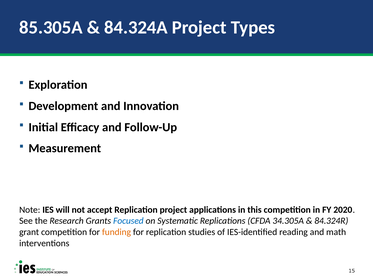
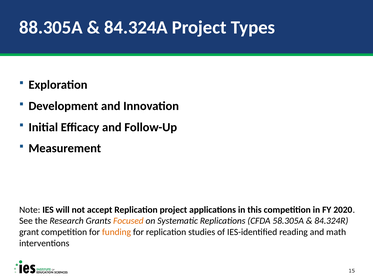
85.305A: 85.305A -> 88.305A (51, 28)
Focused colour: blue -> orange (128, 221)
34.305A: 34.305A -> 58.305A (288, 221)
